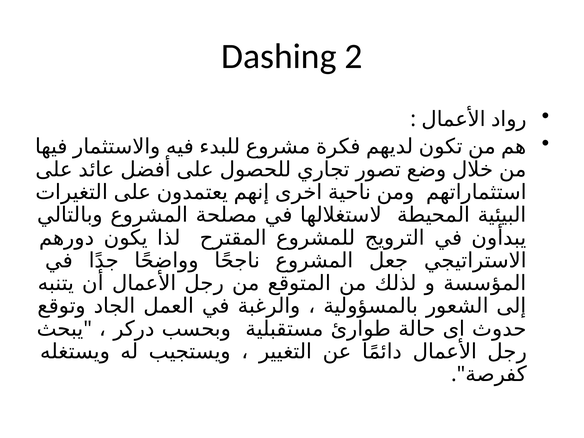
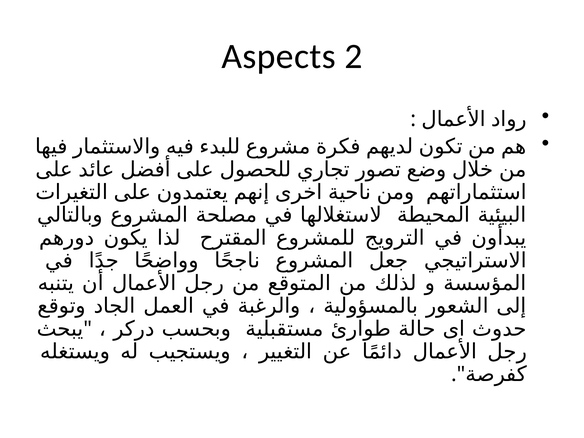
Dashing: Dashing -> Aspects (279, 57)
